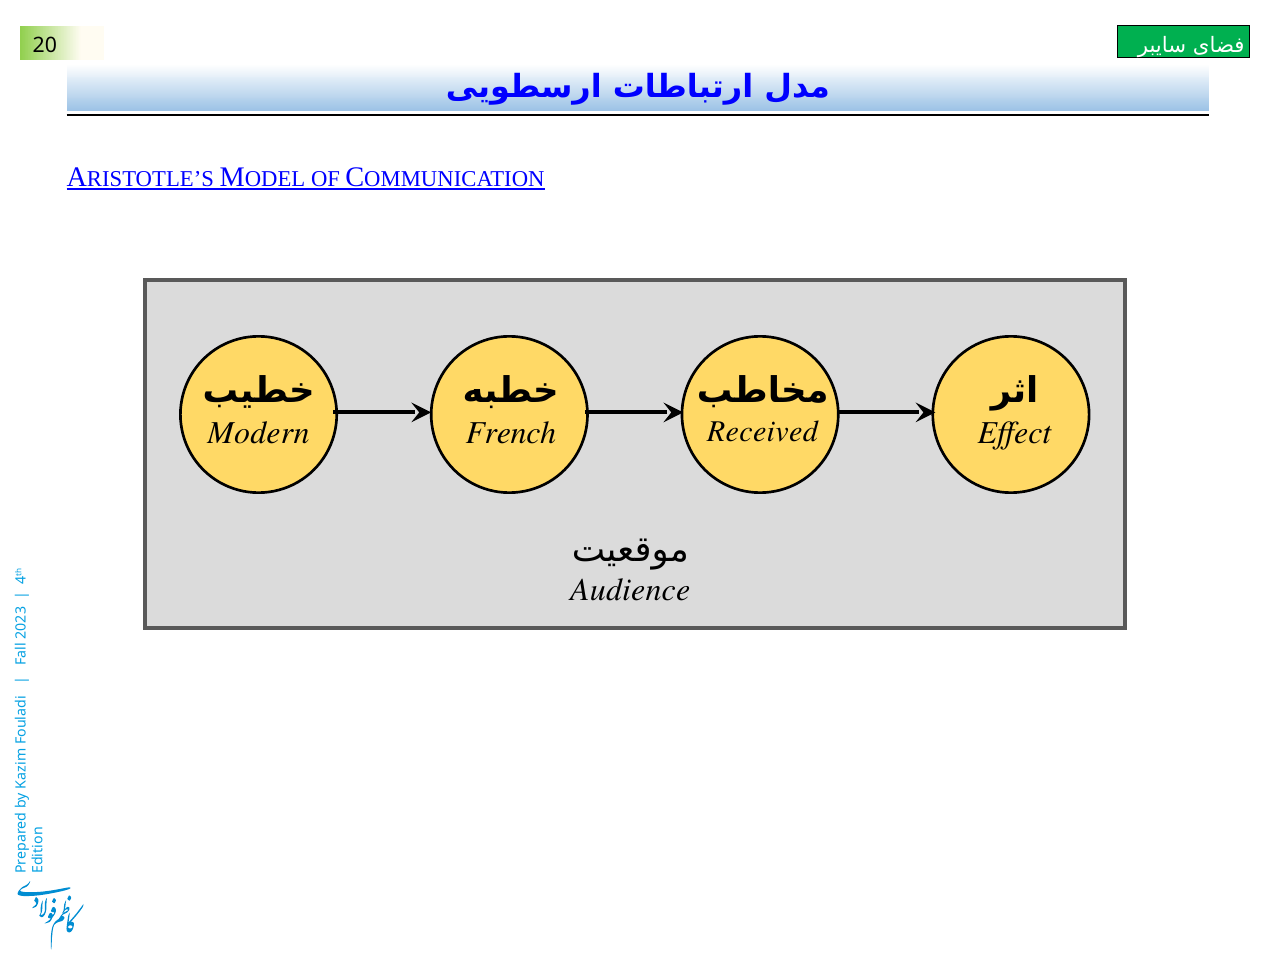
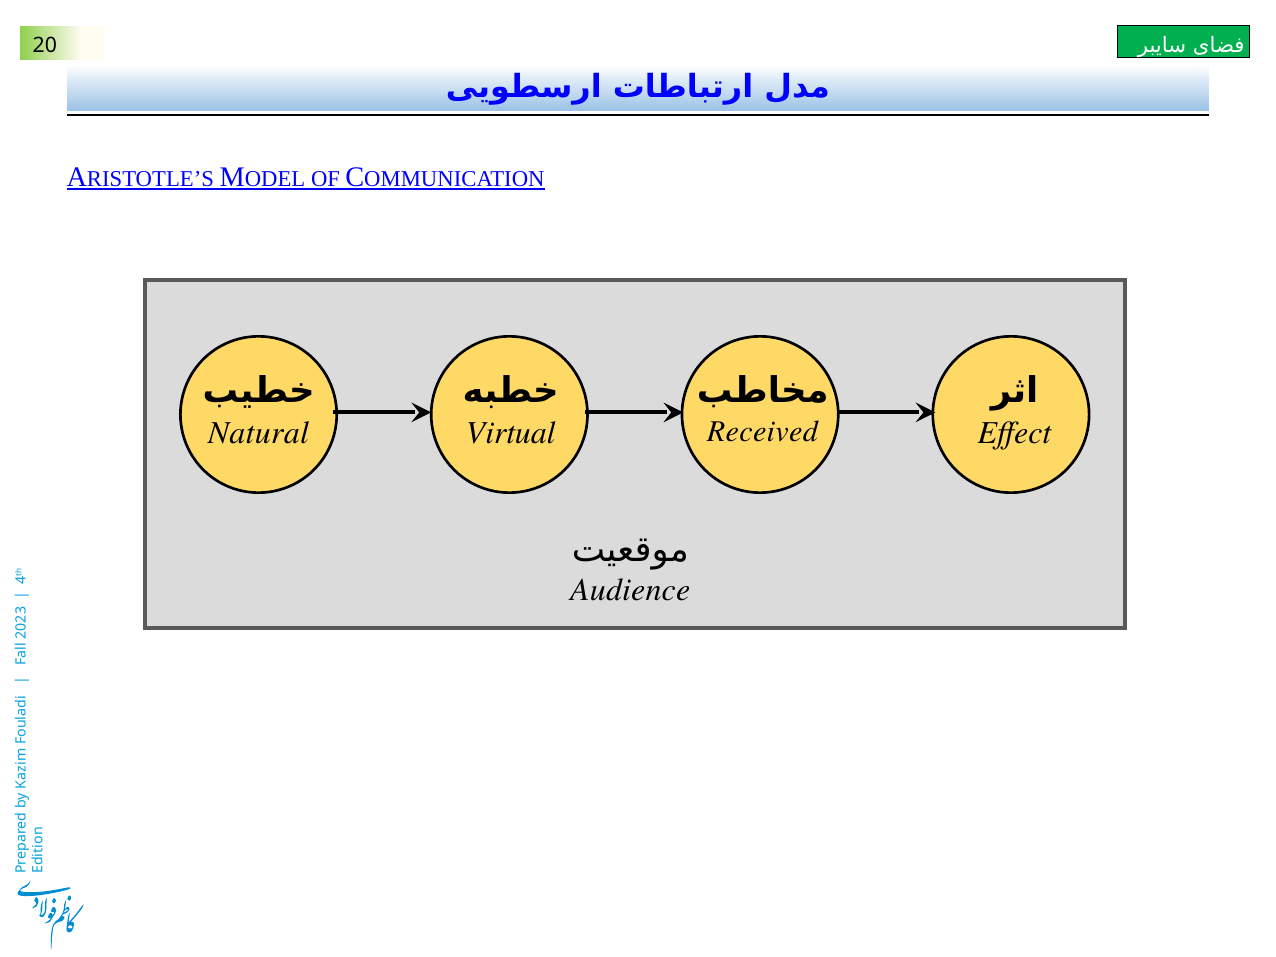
Modern: Modern -> Natural (258, 433)
French: French -> Virtual (511, 433)
